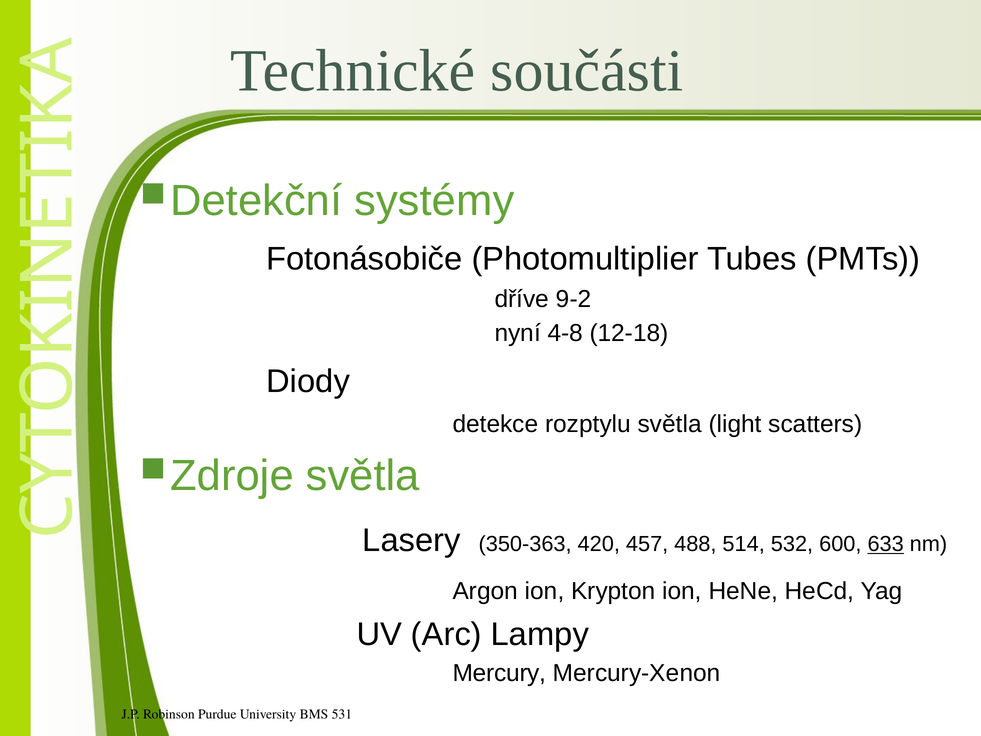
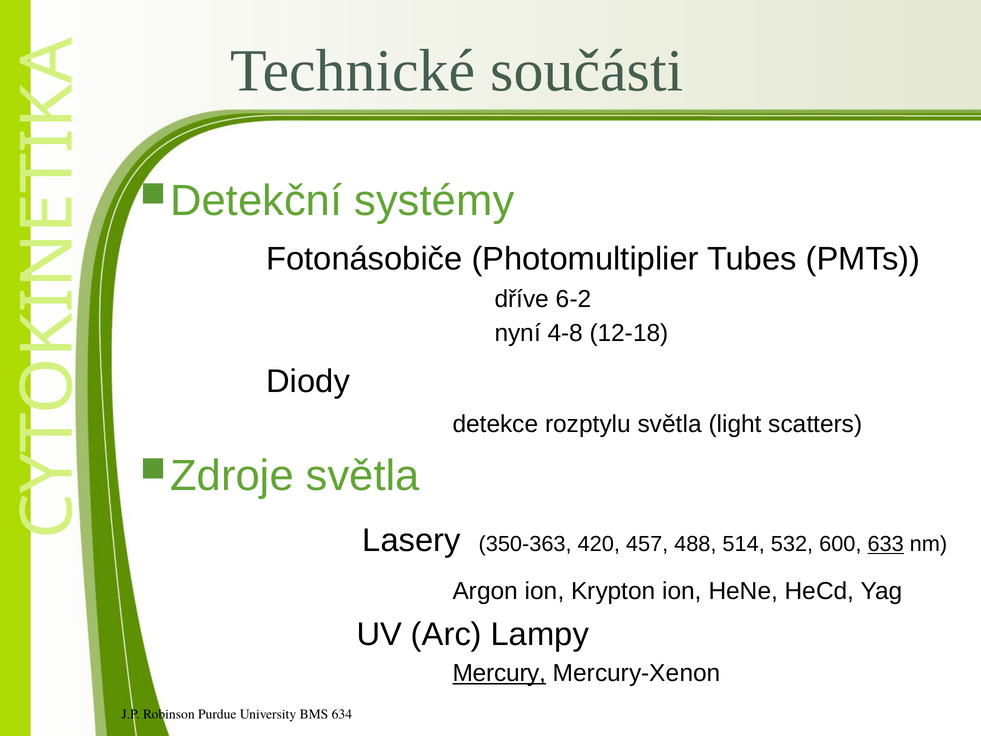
9-2: 9-2 -> 6-2 (574, 299)
Mercury underline: none -> present (499, 673)
531: 531 -> 634 (342, 714)
